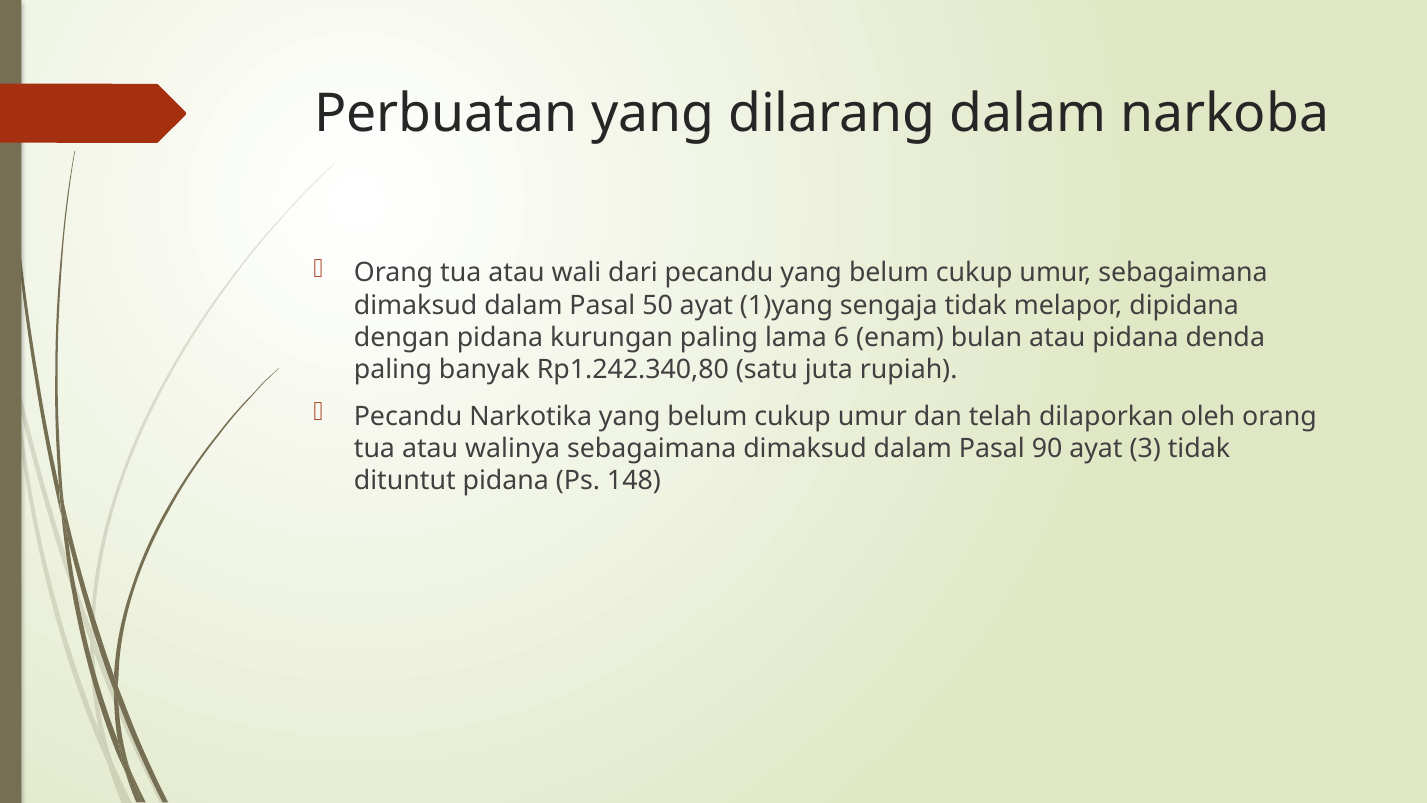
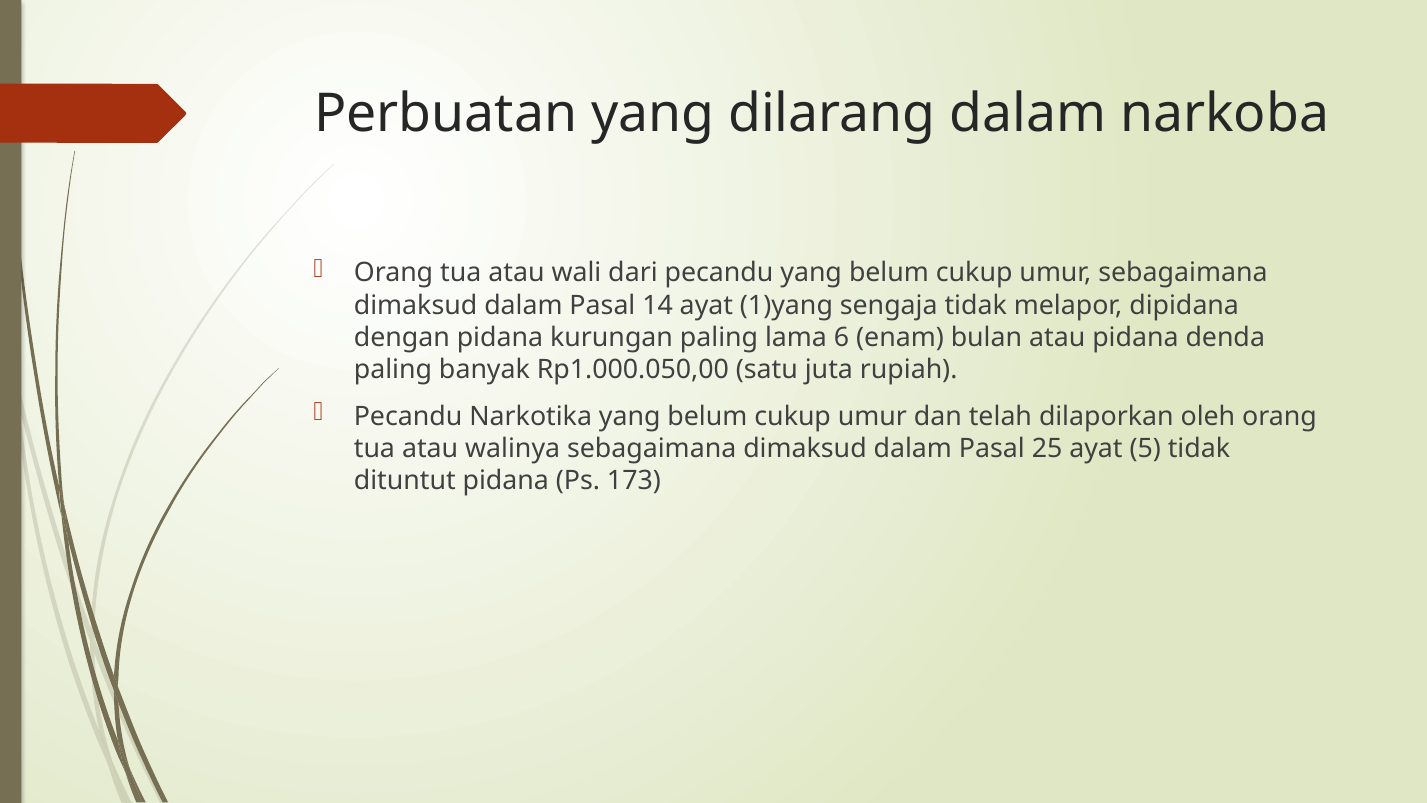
50: 50 -> 14 (658, 305)
Rp1.242.340,80: Rp1.242.340,80 -> Rp1.000.050,00 (633, 369)
90: 90 -> 25 (1047, 448)
3: 3 -> 5 (1145, 448)
148: 148 -> 173 (634, 481)
